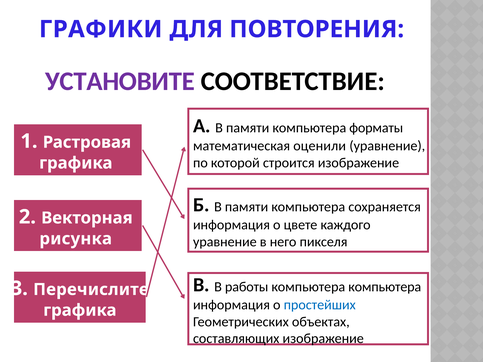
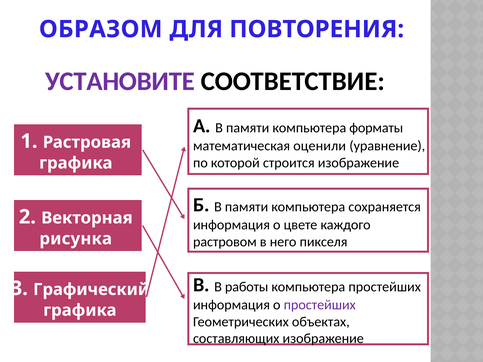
ГРАФИКИ: ГРАФИКИ -> ОБРАЗОМ (101, 29)
уравнение: уравнение -> растровом (225, 242)
компьютера компьютера: компьютера -> простейших (385, 287)
Перечислите: Перечислите -> Графический (91, 290)
простейших colour: blue -> purple (320, 305)
